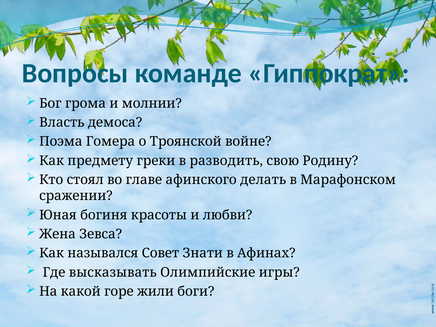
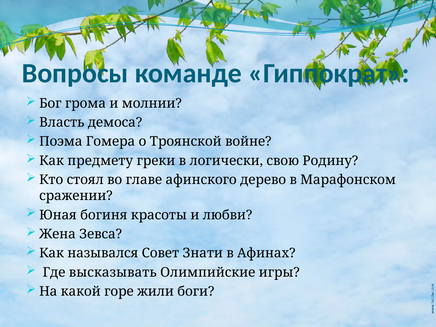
разводить: разводить -> логически (226, 161)
делать: делать -> дерево (263, 180)
